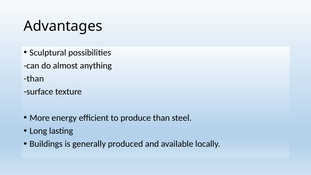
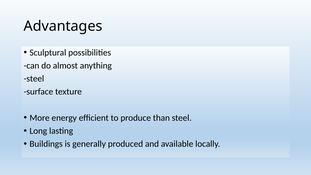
than: than -> steel (34, 79)
